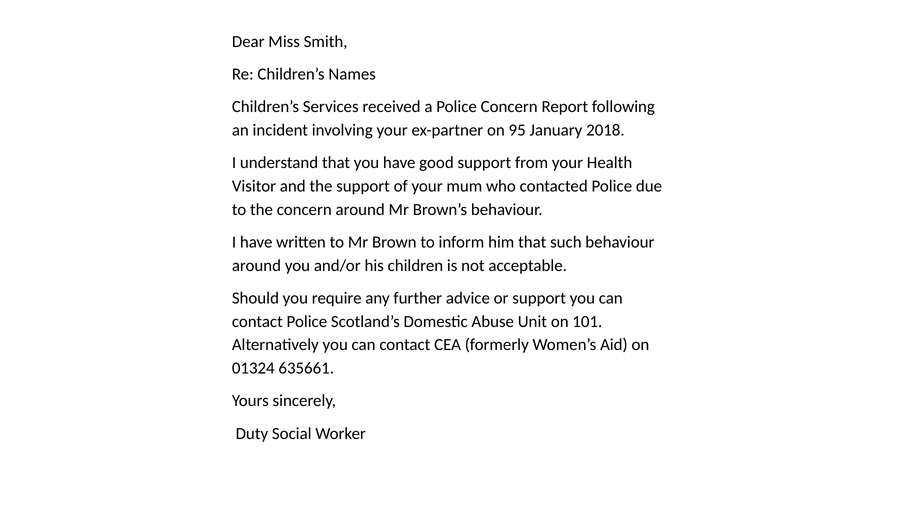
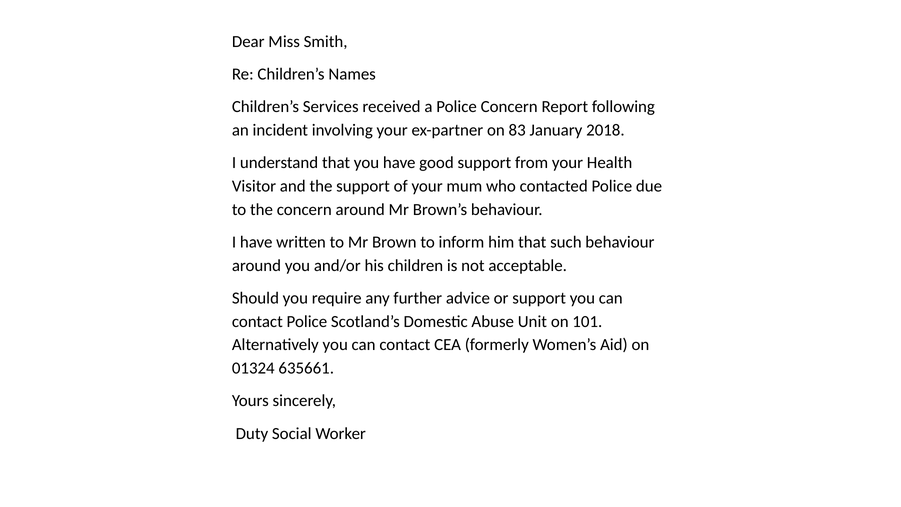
95: 95 -> 83 (517, 130)
